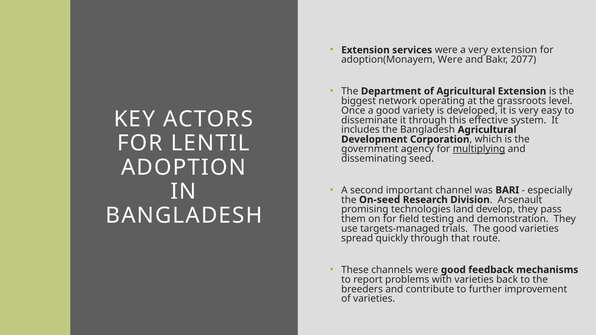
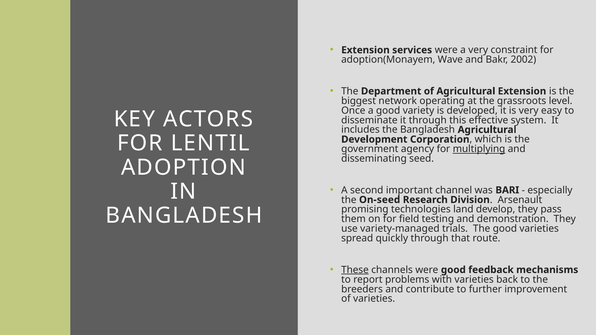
very extension: extension -> constraint (514, 50)
adoption(Monayem Were: Were -> Wave (450, 60)
2077: 2077 -> 2002 (523, 60)
targets-managed: targets-managed -> variety-managed (400, 229)
These underline: none -> present (355, 270)
